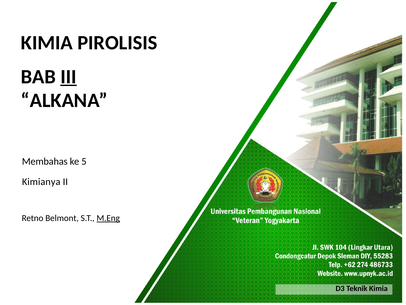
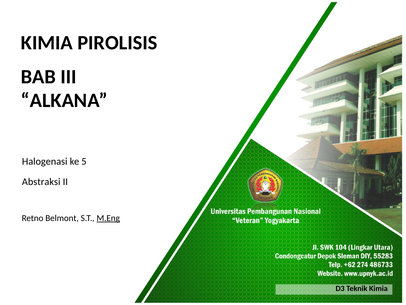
III underline: present -> none (68, 77)
Membahas: Membahas -> Halogenasi (45, 161)
Kimianya: Kimianya -> Abstraksi (41, 181)
